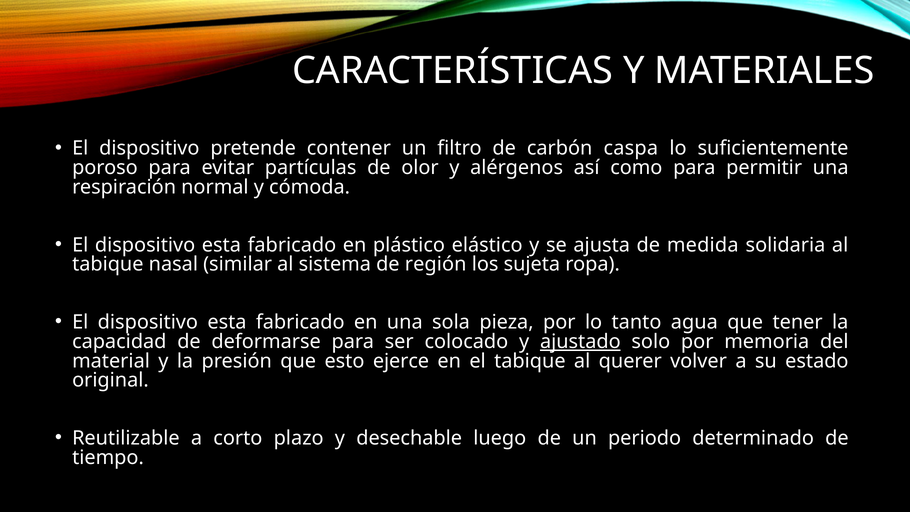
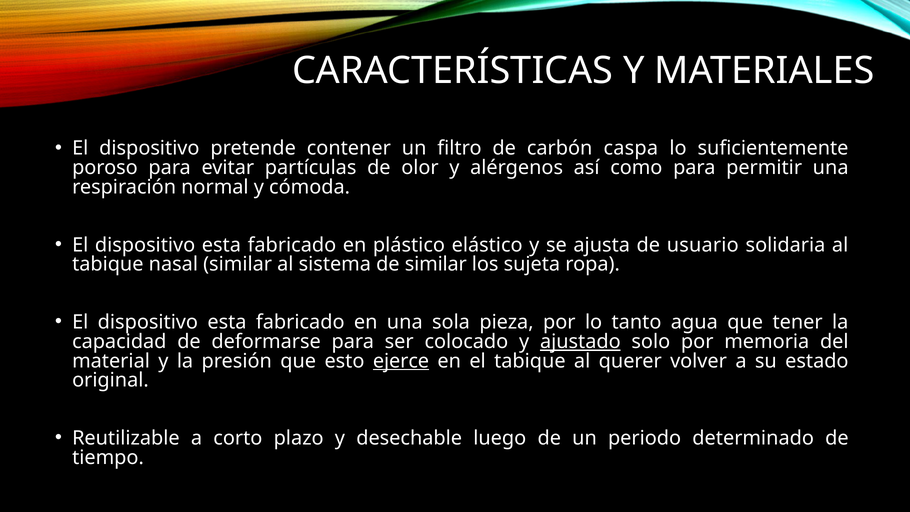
medida: medida -> usuario (703, 245)
de región: región -> similar (436, 264)
ejerce underline: none -> present (401, 361)
